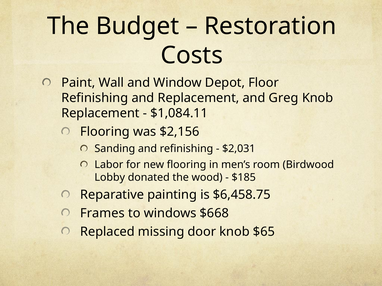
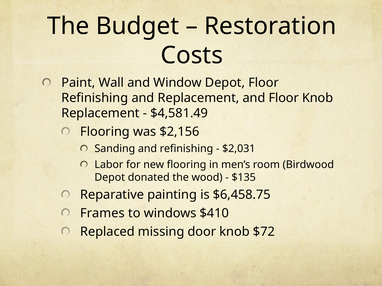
and Greg: Greg -> Floor (284, 98)
$1,084.11: $1,084.11 -> $4,581.49 (179, 113)
Lobby: Lobby -> Depot (110, 178)
$185: $185 -> $135 (244, 178)
$668: $668 -> $410 (214, 213)
$65: $65 -> $72 (264, 232)
